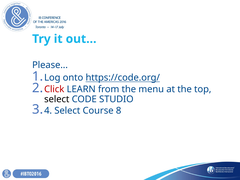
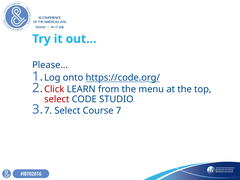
select colour: black -> red (57, 99)
3 4: 4 -> 7 (48, 111)
Course 8: 8 -> 7 (119, 111)
